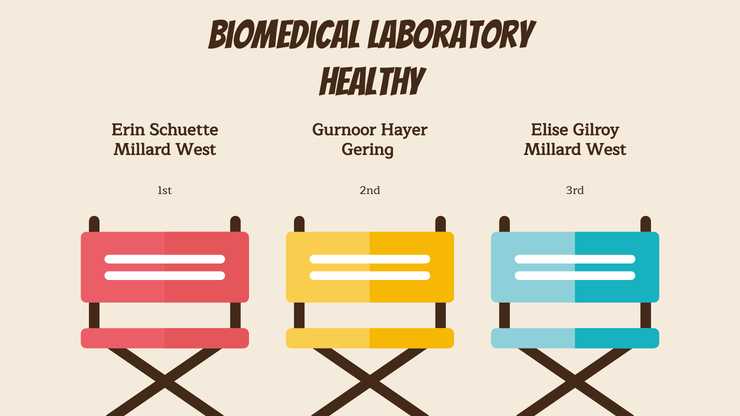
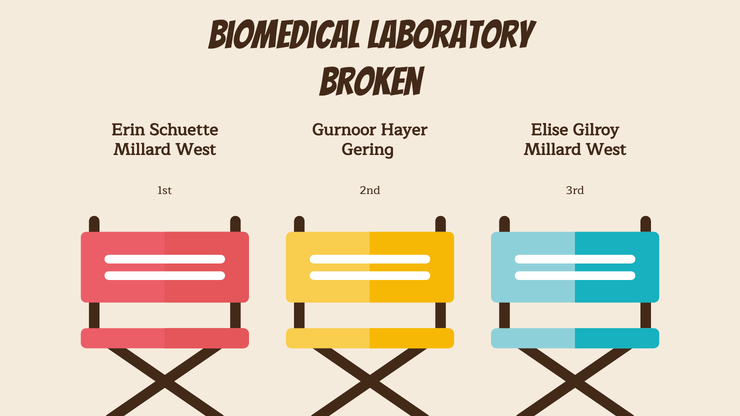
Healthy: Healthy -> Broken (370, 83)
